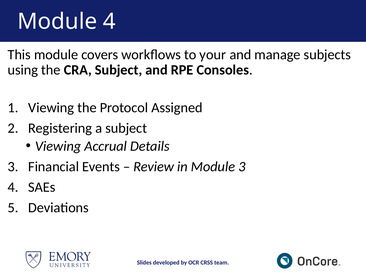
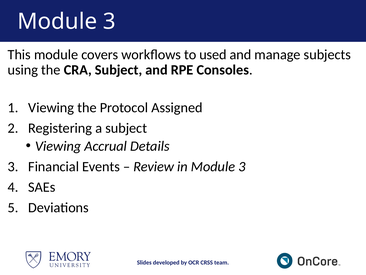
4: 4 -> 3 (109, 21)
your: your -> used (213, 55)
